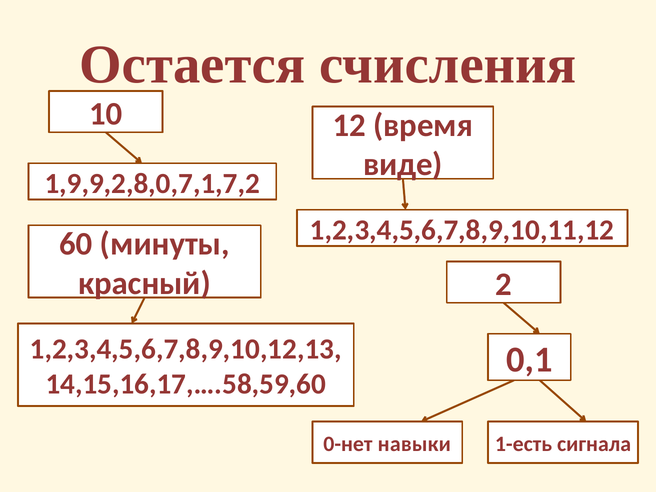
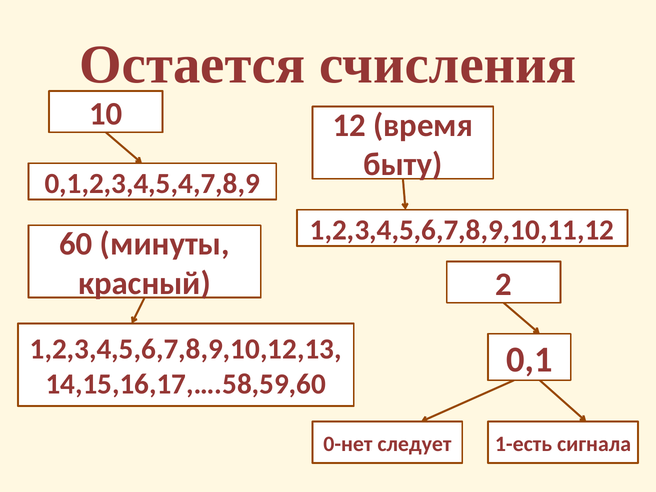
виде: виде -> быту (403, 165)
1,9,9,2,8,0,7,1,7,2: 1,9,9,2,8,0,7,1,7,2 -> 0,1,2,3,4,5,4,7,8,9 (152, 183)
навыки: навыки -> следует (414, 444)
